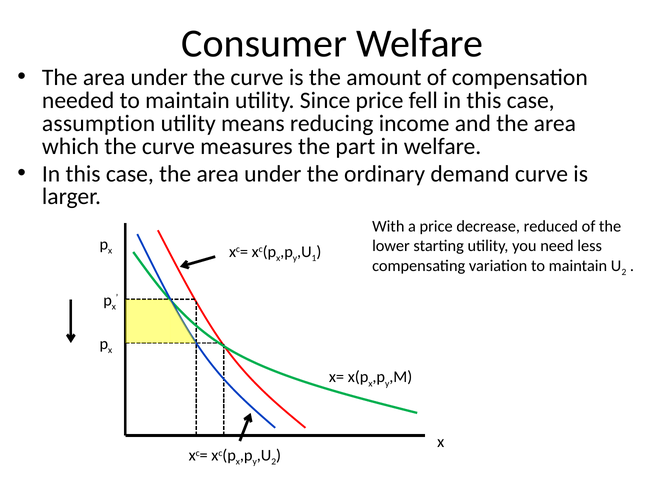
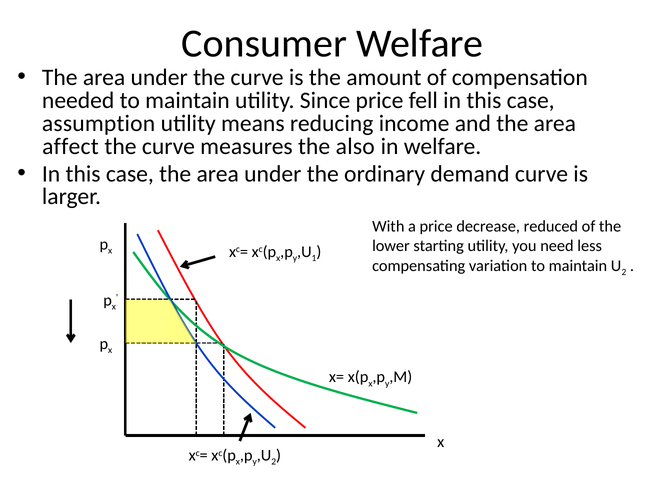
which: which -> affect (70, 146)
part: part -> also (355, 146)
